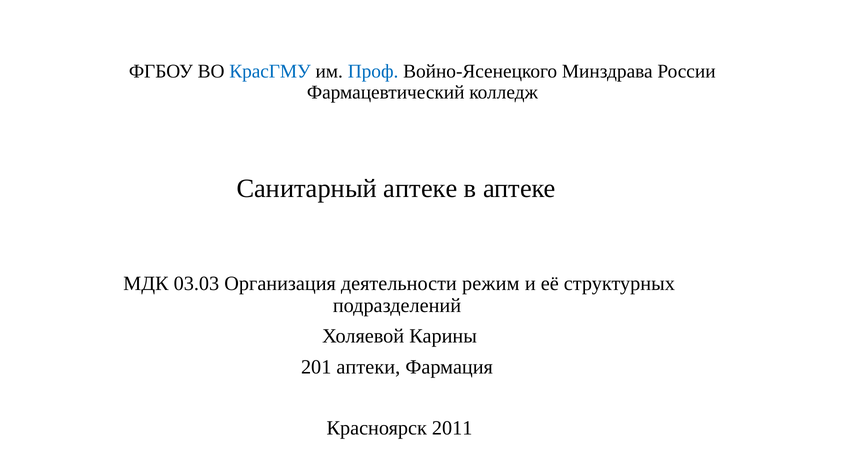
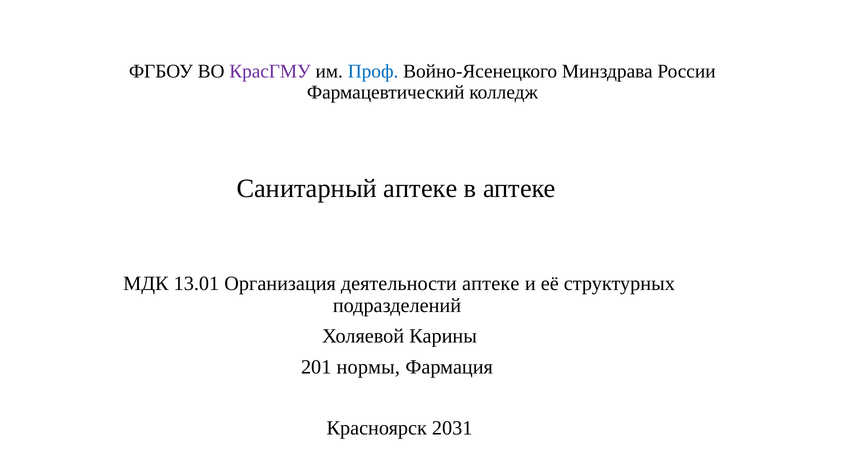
КрасГМУ colour: blue -> purple (270, 71)
03.03: 03.03 -> 13.01 (196, 284)
деятельности режим: режим -> аптеке (491, 284)
аптеки: аптеки -> нормы (368, 367)
2011: 2011 -> 2031 (452, 428)
